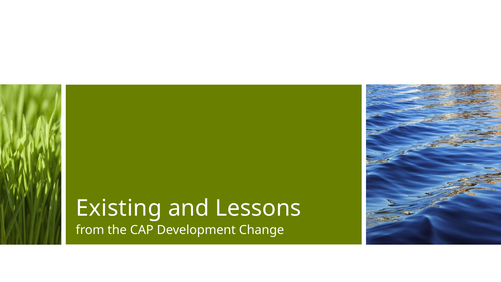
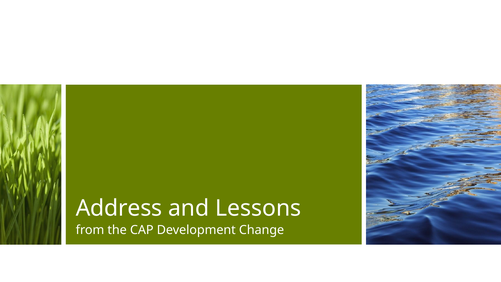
Existing: Existing -> Address (119, 208)
